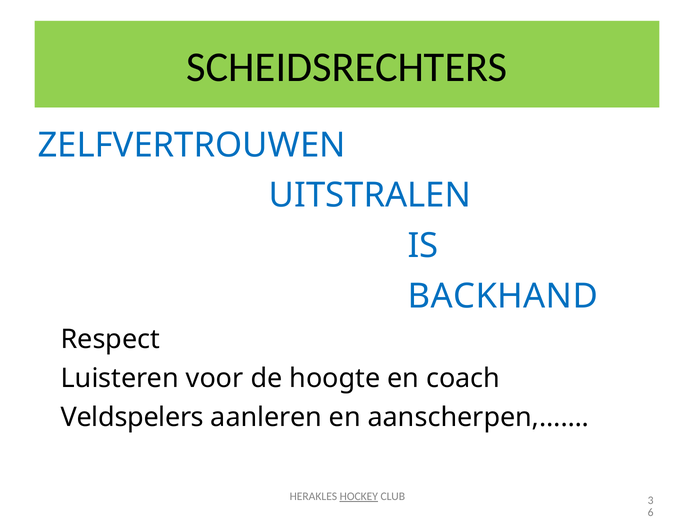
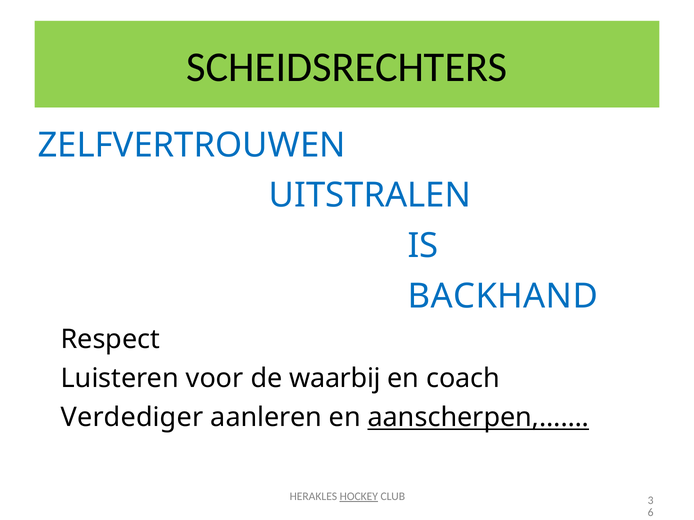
hoogte: hoogte -> waarbij (335, 379)
Veldspelers: Veldspelers -> Verdediger (132, 418)
aanscherpen,…… underline: none -> present (478, 418)
